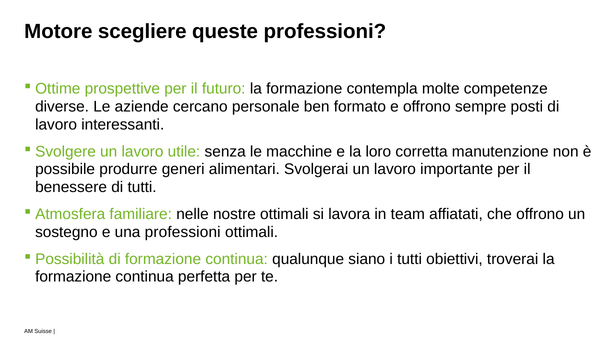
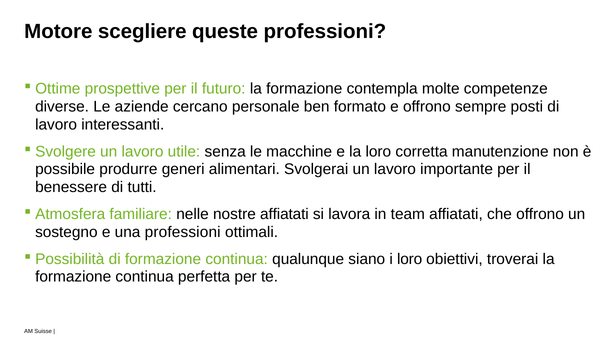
nostre ottimali: ottimali -> affiatati (284, 214)
i tutti: tutti -> loro (410, 259)
